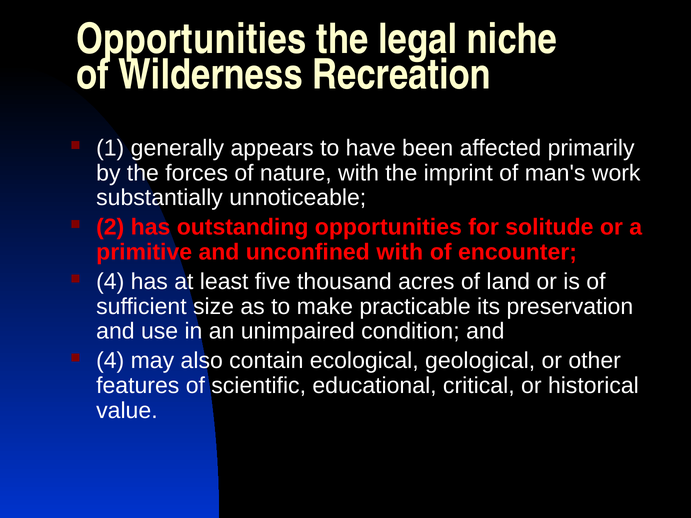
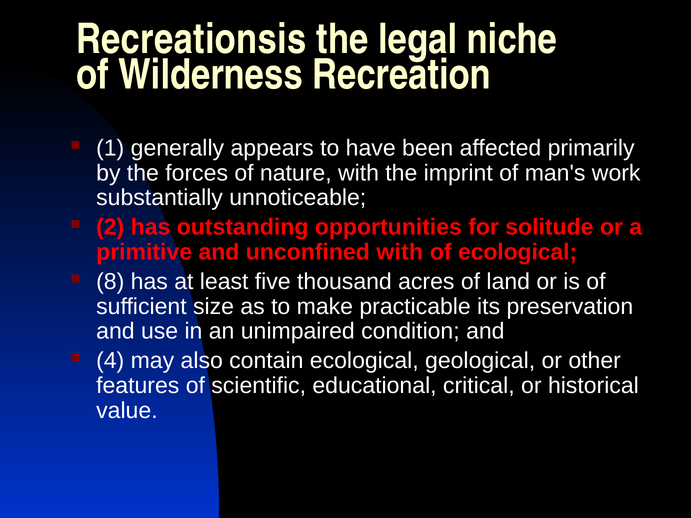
Opportunities: Opportunities -> Recreationsis (191, 39)
of encounter: encounter -> ecological (518, 252)
4: 4 -> 8 (110, 282)
